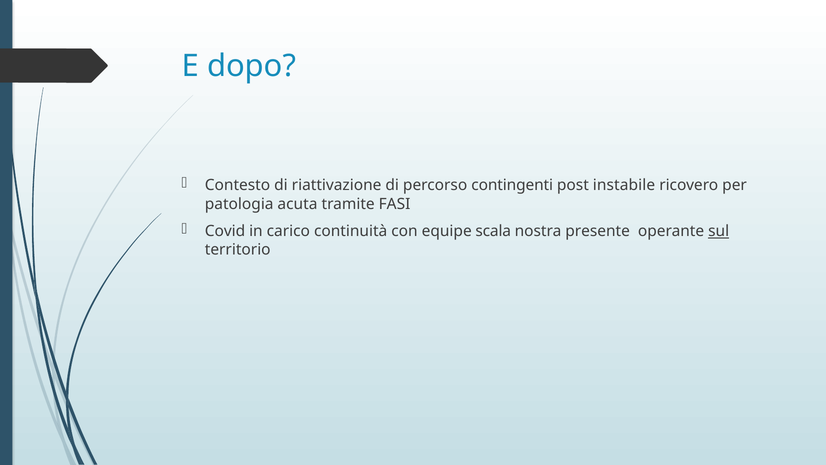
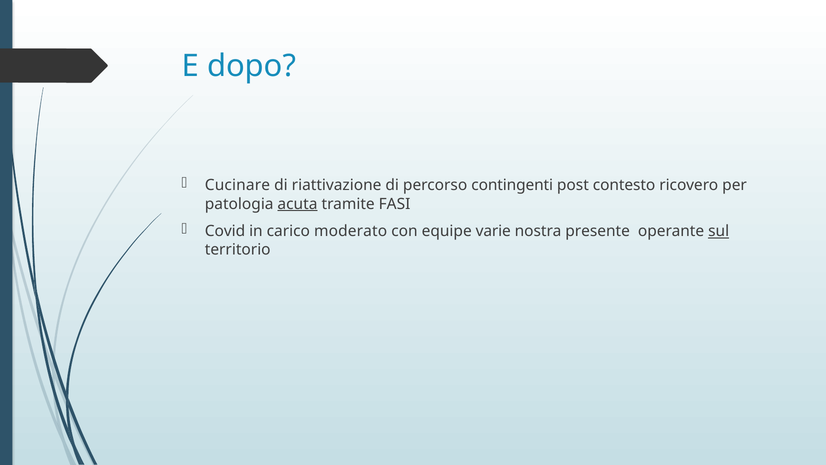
Contesto: Contesto -> Cucinare (237, 185)
instabile: instabile -> contesto (624, 185)
acuta underline: none -> present (297, 204)
continuità: continuità -> moderato (351, 231)
scala: scala -> varie (493, 231)
